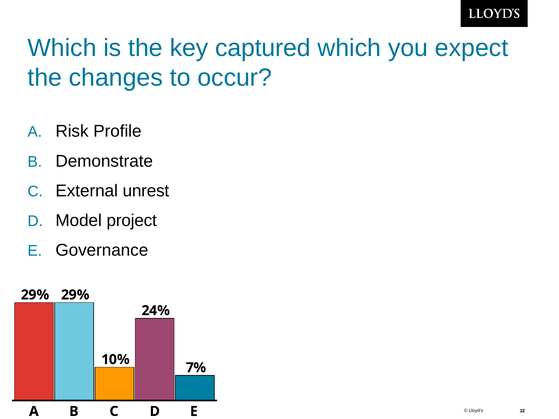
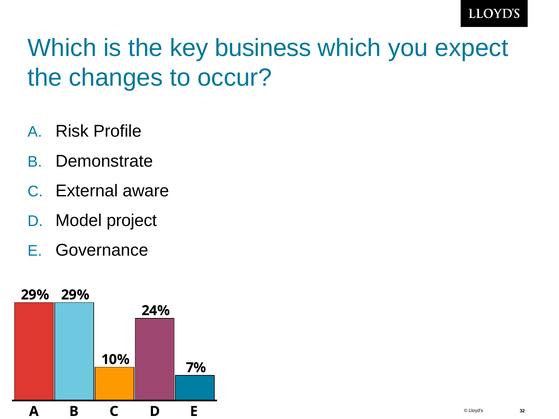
captured: captured -> business (263, 48)
unrest: unrest -> aware (146, 191)
